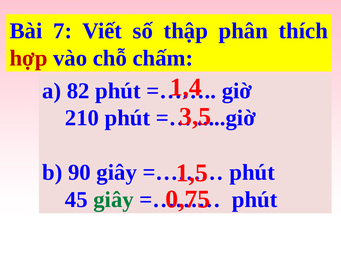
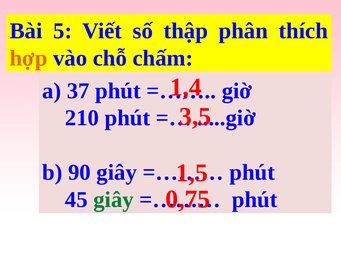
7: 7 -> 5 (63, 31)
hợp colour: red -> orange (29, 58)
82: 82 -> 37 (78, 91)
